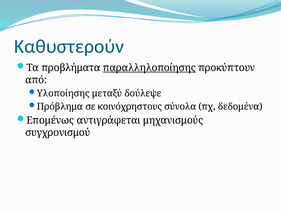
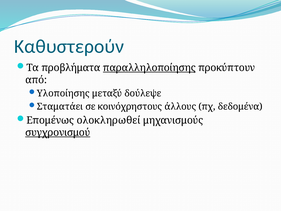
Πρόβλημα: Πρόβλημα -> Σταματάει (60, 106)
σύνολα: σύνολα -> άλλους (180, 106)
αντιγράφεται: αντιγράφεται -> ολοκληρωθεί (108, 120)
συγχρονισμού underline: none -> present (58, 132)
